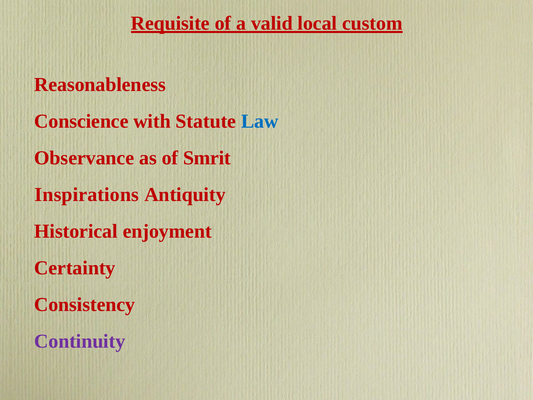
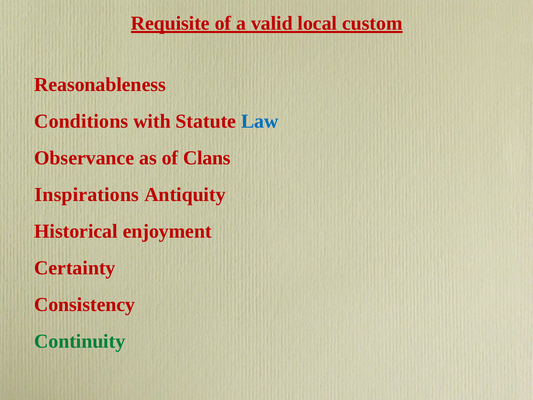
Conscience: Conscience -> Conditions (81, 121)
Smrit: Smrit -> Clans (207, 158)
Continuity colour: purple -> green (80, 341)
